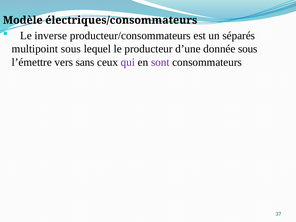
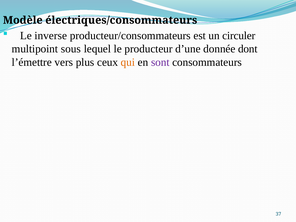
séparés: séparés -> circuler (239, 36)
donnée sous: sous -> dont (248, 49)
sans: sans -> plus (85, 62)
qui colour: purple -> orange (128, 62)
